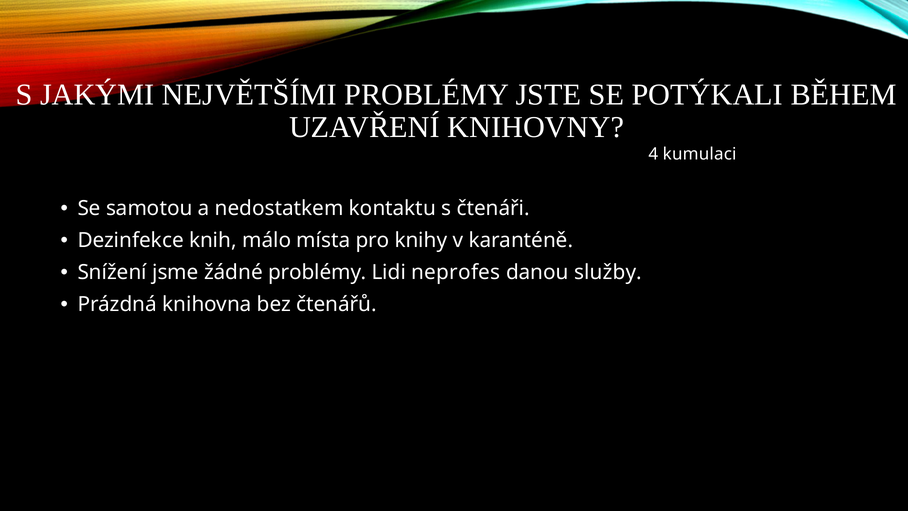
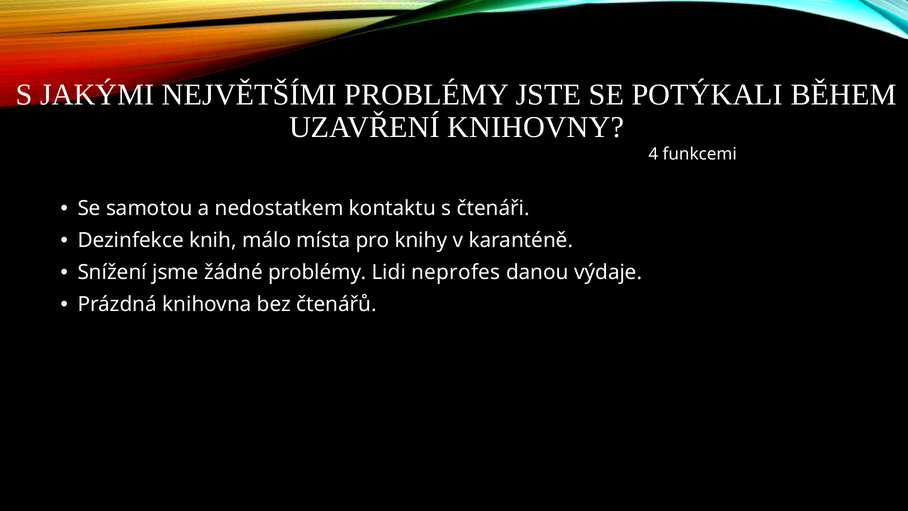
kumulaci: kumulaci -> funkcemi (700, 154)
služby: služby -> výdaje (608, 272)
